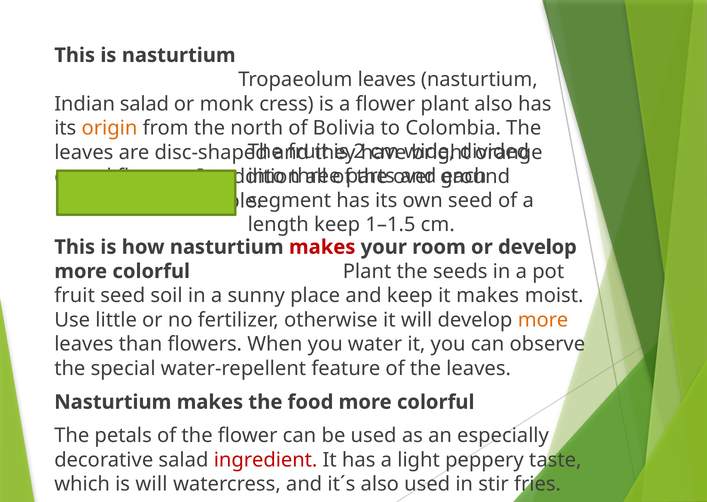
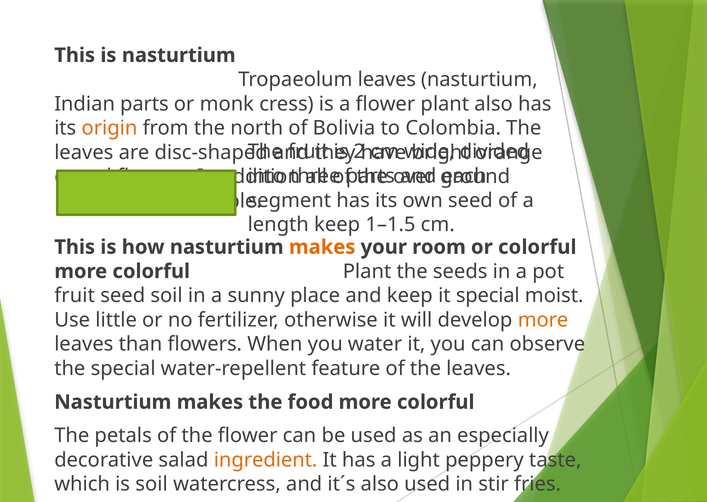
Indian salad: salad -> parts (144, 104)
makes colour: red -> orange (322, 247)
or develop: develop -> colorful (537, 247)
it makes: makes -> special (488, 295)
ingredient colour: red -> orange (266, 460)
is will: will -> soil (152, 484)
